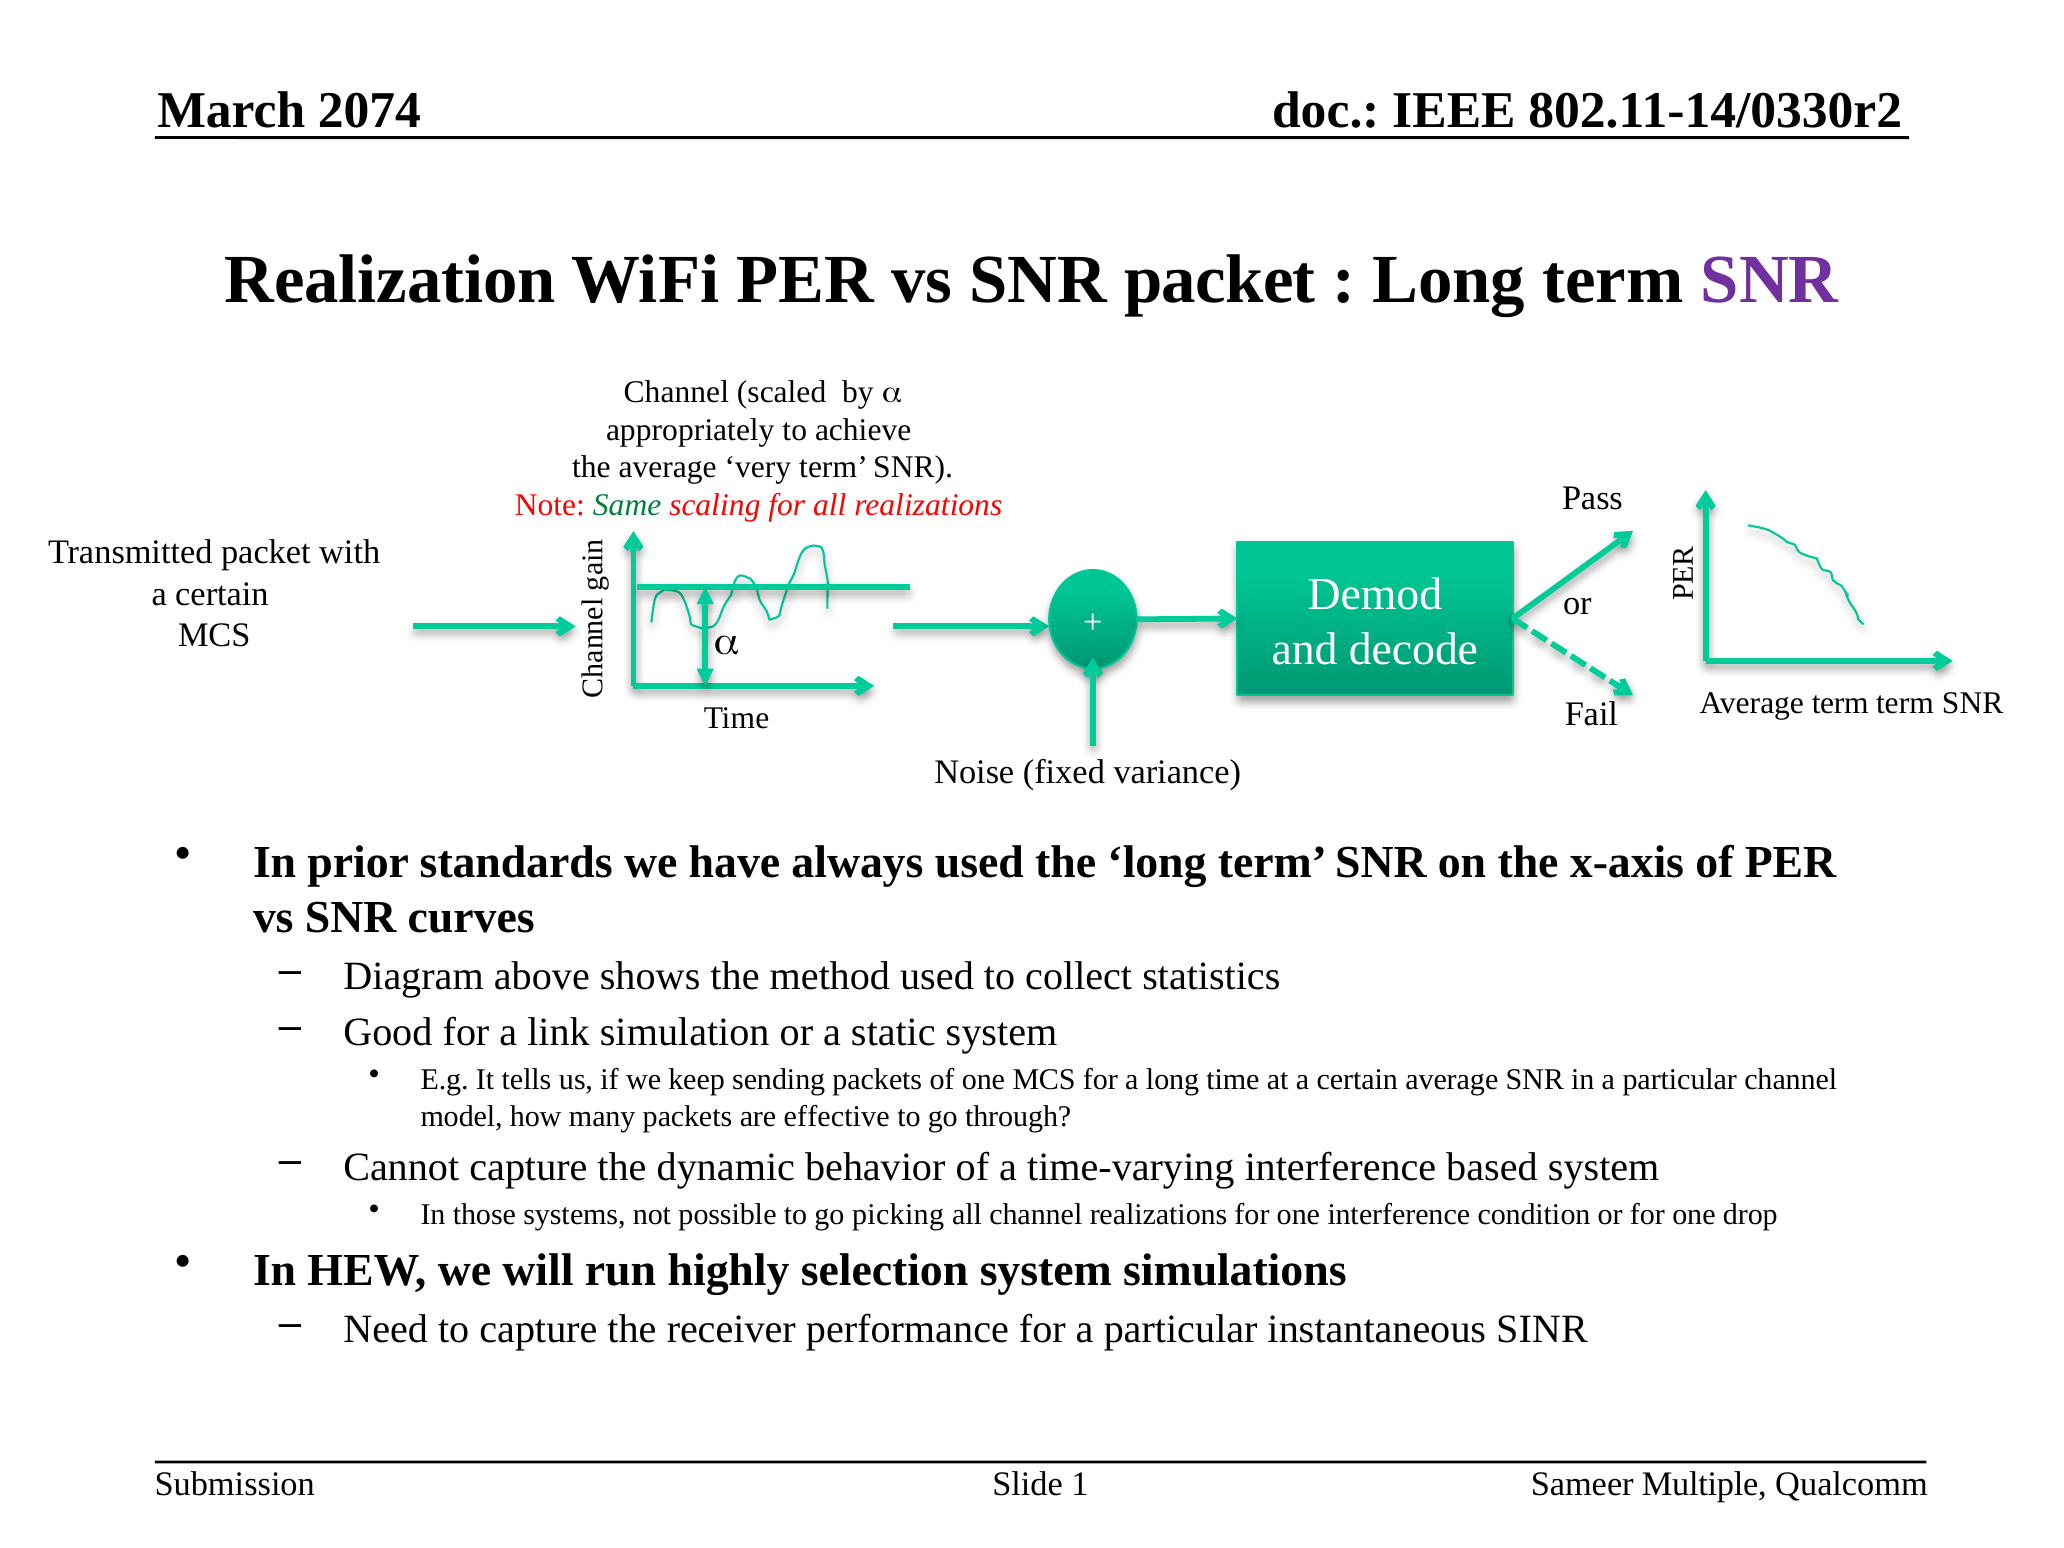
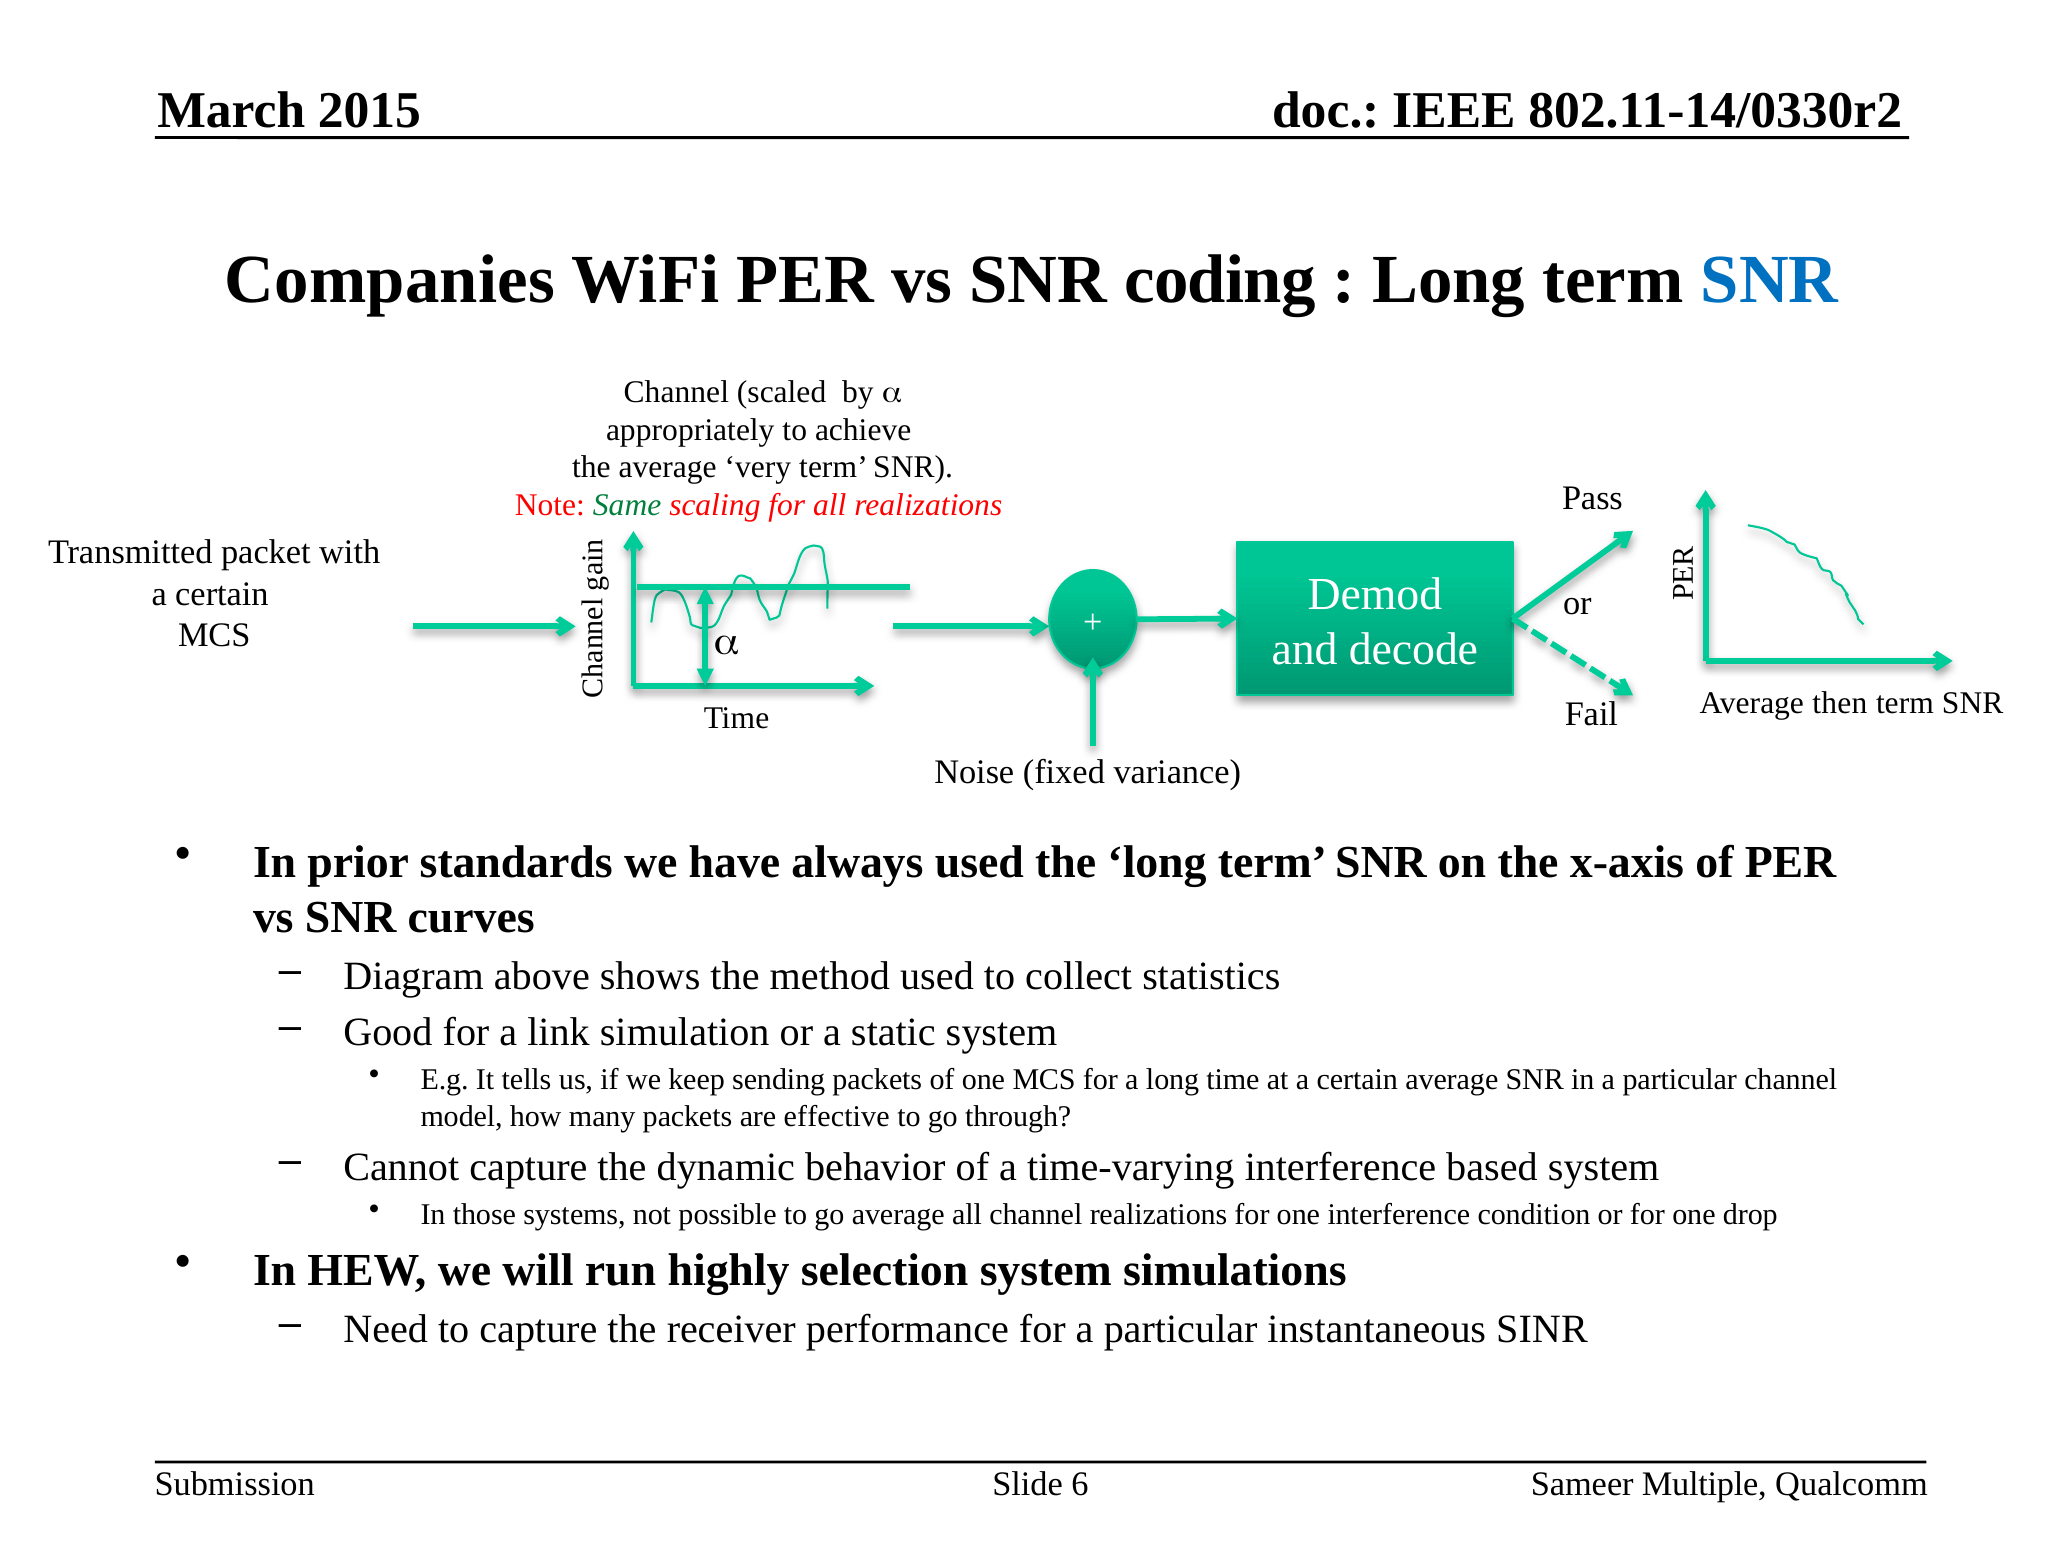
2074: 2074 -> 2015 (369, 110)
Realization: Realization -> Companies (390, 280)
SNR packet: packet -> coding (1220, 280)
SNR colour: purple -> blue (1770, 280)
Average term: term -> then (1840, 703)
go picking: picking -> average (898, 1214)
1: 1 -> 6 (1080, 1485)
